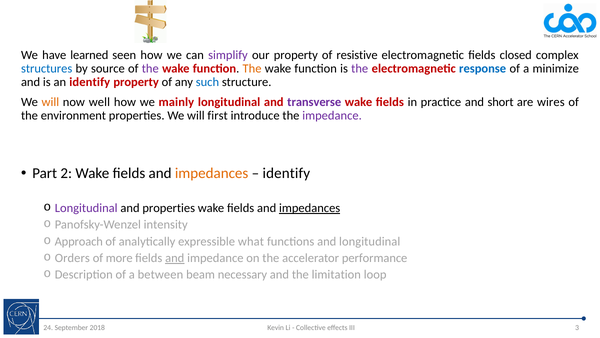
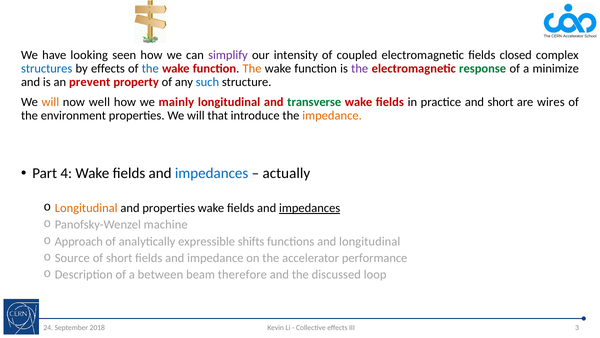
learned: learned -> looking (89, 55)
our property: property -> intensity (296, 55)
resistive: resistive -> coupled (357, 55)
by source: source -> effects (108, 69)
the colour: purple -> blue (150, 69)
response colour: blue -> green (483, 69)
an identify: identify -> prevent (90, 82)
transverse colour: purple -> green (314, 102)
first: first -> that (218, 115)
impedance colour: purple -> orange (332, 115)
2: 2 -> 4 (66, 173)
impedances colour: orange -> blue (212, 173)
identify: identify -> actually (286, 173)
Longitudinal colour: purple -> orange (86, 208)
intensity: intensity -> machine (166, 224)
what: what -> shifts (251, 241)
Orders: Orders -> Source (72, 258)
of more: more -> short (119, 258)
and underline: present -> none (175, 258)
necessary: necessary -> therefore (242, 274)
limitation: limitation -> discussed (336, 274)
